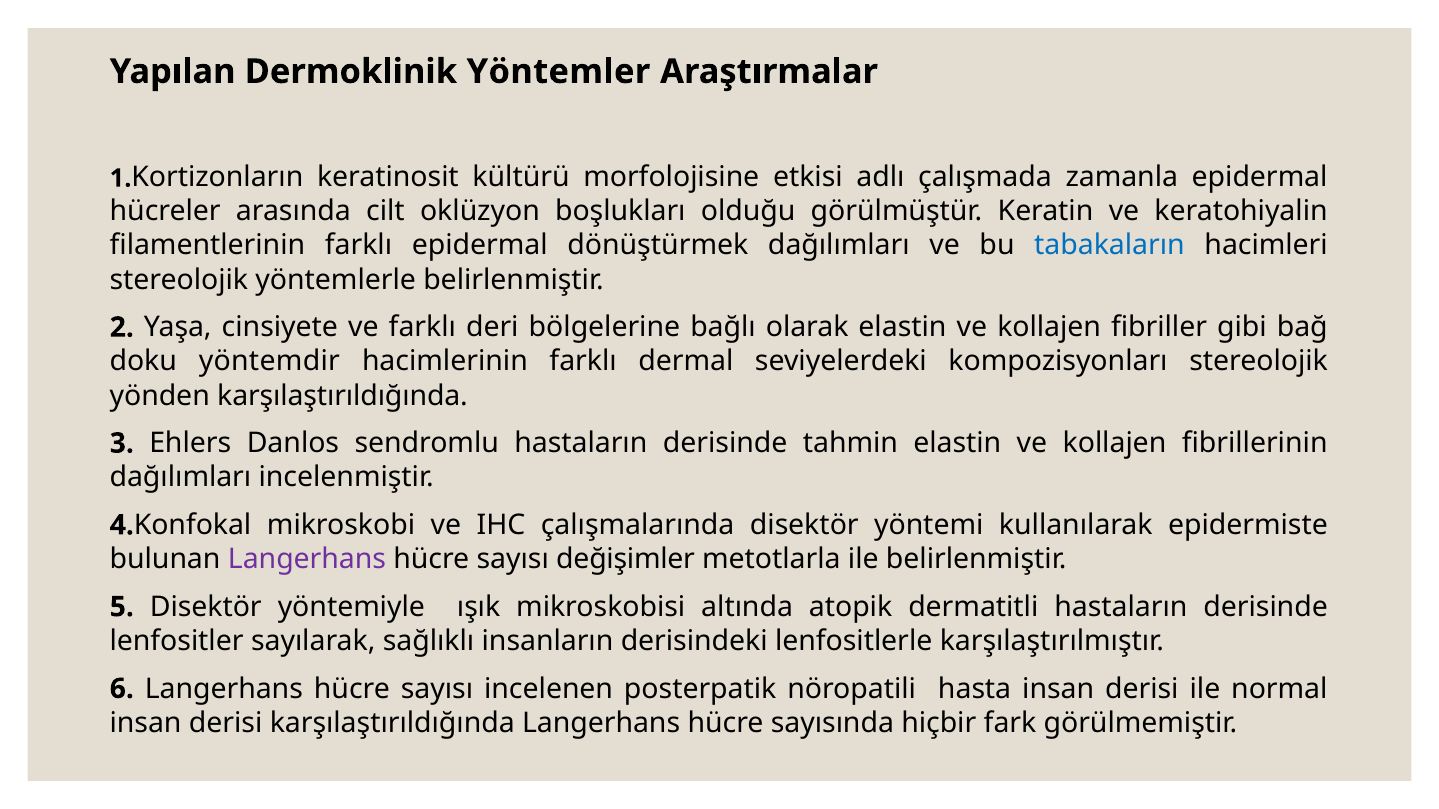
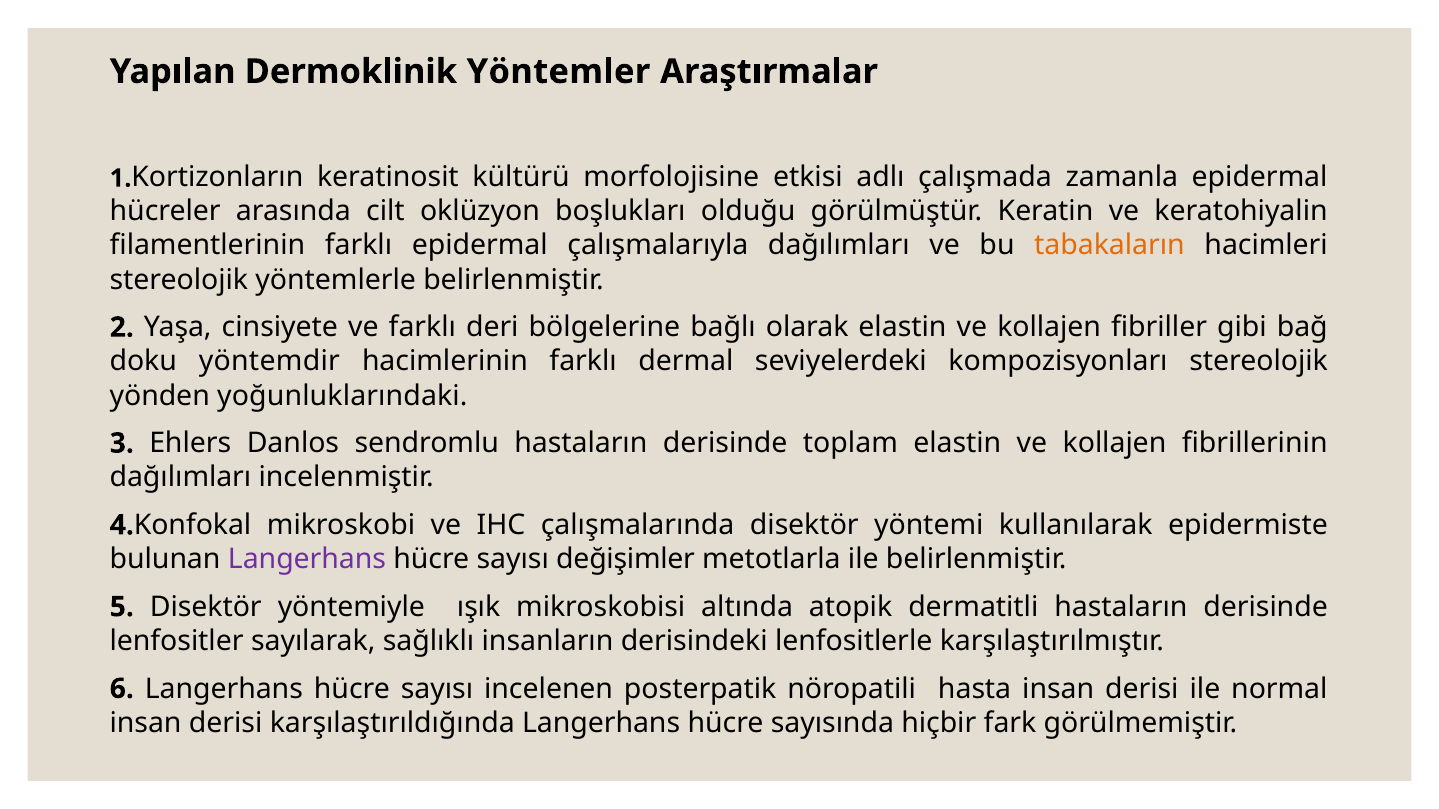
dönüştürmek: dönüştürmek -> çalışmalarıyla (658, 246)
tabakaların colour: blue -> orange (1109, 246)
yönden karşılaştırıldığında: karşılaştırıldığında -> yoğunluklarındaki (342, 396)
tahmin: tahmin -> toplam (850, 444)
